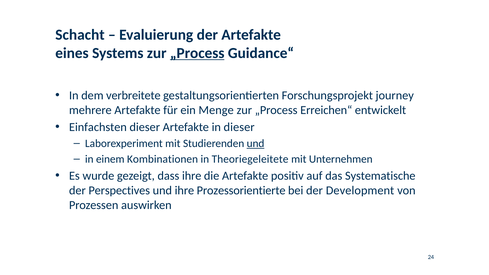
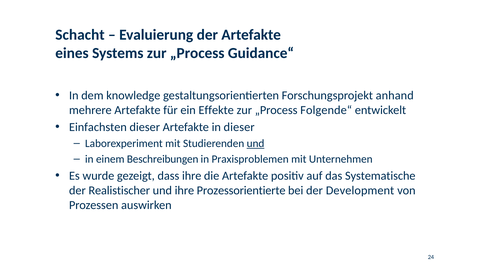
„Process underline: present -> none (197, 53)
verbreitete: verbreitete -> knowledge (133, 96)
journey: journey -> anhand (395, 96)
Menge: Menge -> Effekte (216, 110)
Erreichen“: Erreichen“ -> Folgende“ (326, 110)
Kombinationen: Kombinationen -> Beschreibungen (163, 159)
Theoriegeleitete: Theoriegeleitete -> Praxisproblemen (250, 159)
Perspectives: Perspectives -> Realistischer (119, 190)
